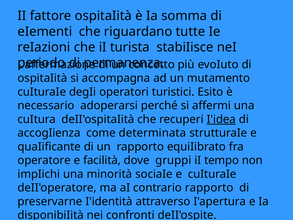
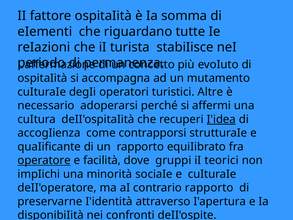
Esito: Esito -> Altre (210, 92)
determinata: determinata -> contrapporsi (153, 133)
operatore underline: none -> present (44, 160)
tempo: tempo -> teorici (221, 160)
